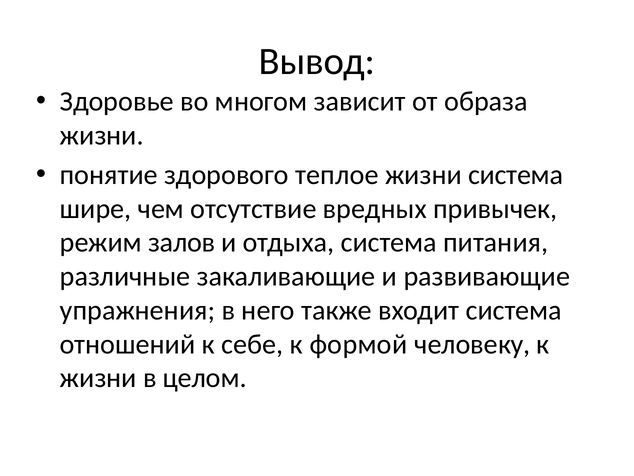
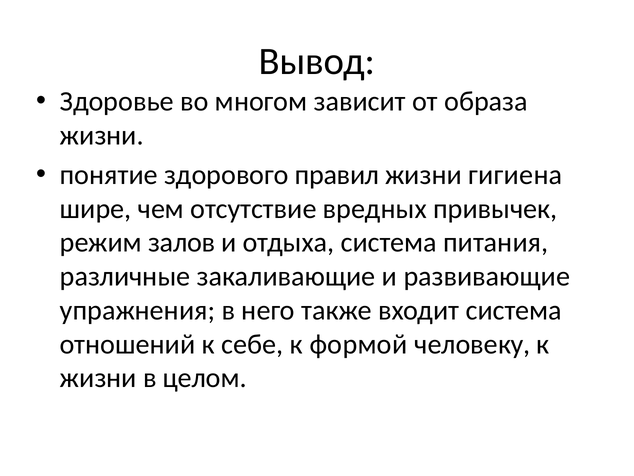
теплое: теплое -> правил (337, 175)
жизни система: система -> гигиена (515, 175)
